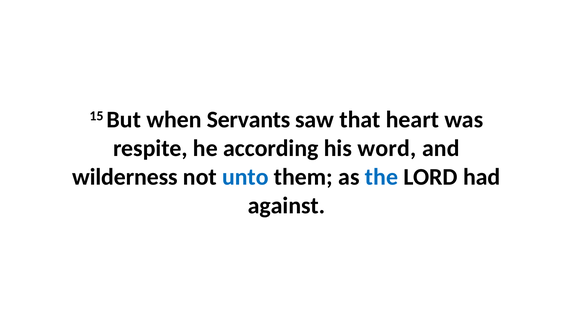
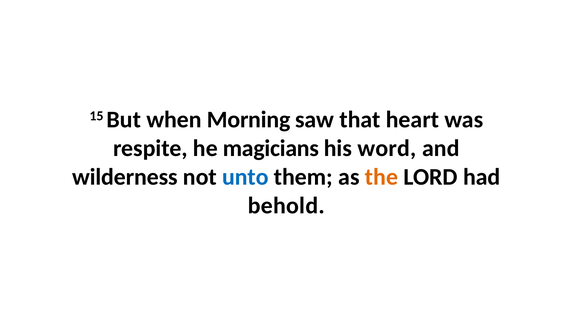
Servants: Servants -> Morning (249, 120)
according: according -> magicians (271, 148)
the colour: blue -> orange (381, 177)
against: against -> behold (286, 206)
